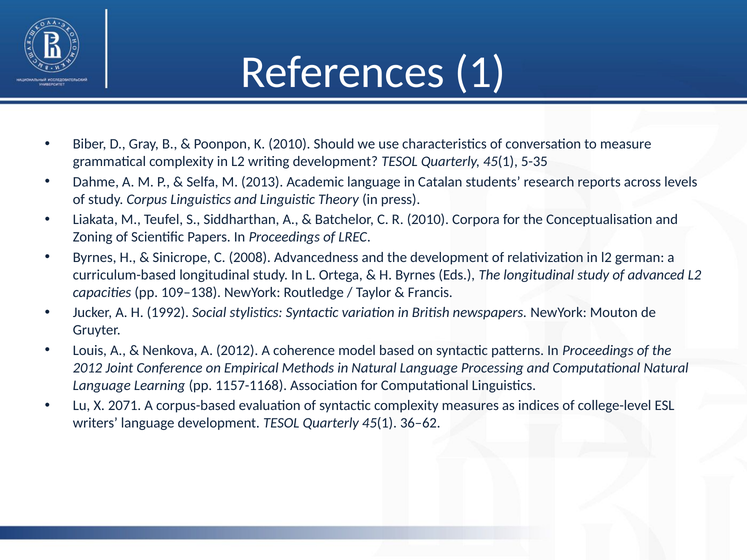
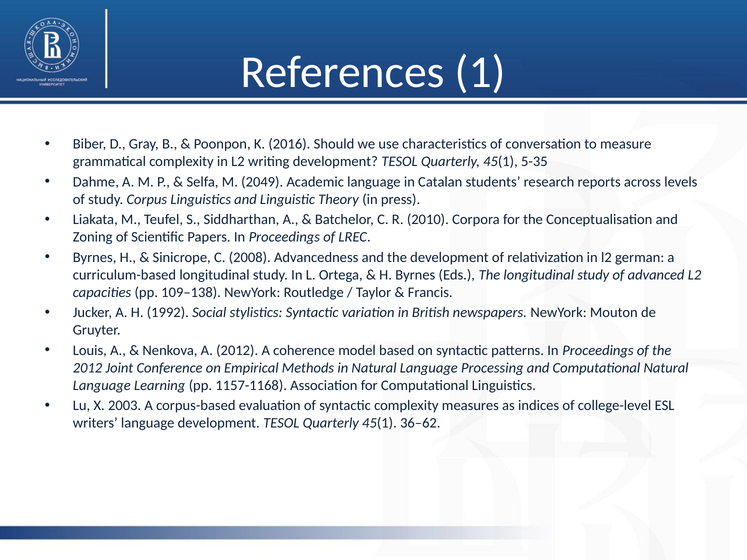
K 2010: 2010 -> 2016 (289, 144)
2013: 2013 -> 2049 (262, 182)
2071: 2071 -> 2003 (125, 406)
